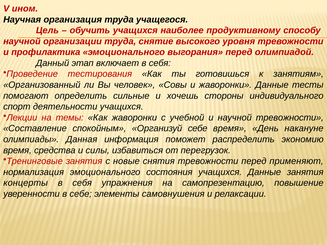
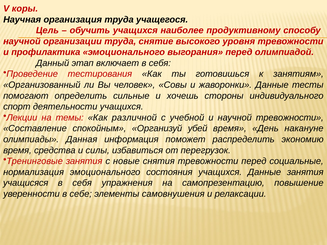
ином: ином -> коры (25, 9)
Как жаворонки: жаворонки -> различной (134, 118)
Организуй себе: себе -> убей (198, 129)
применяют: применяют -> социальные (297, 161)
концерты: концерты -> учащисяся (26, 183)
